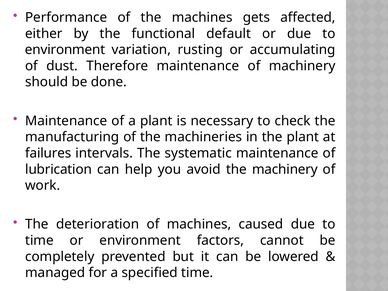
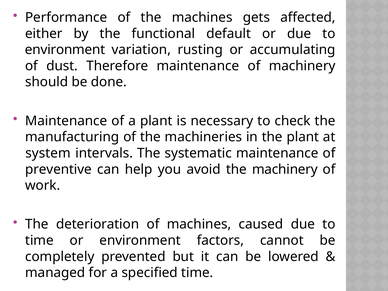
failures: failures -> system (48, 153)
lubrication: lubrication -> preventive (58, 169)
